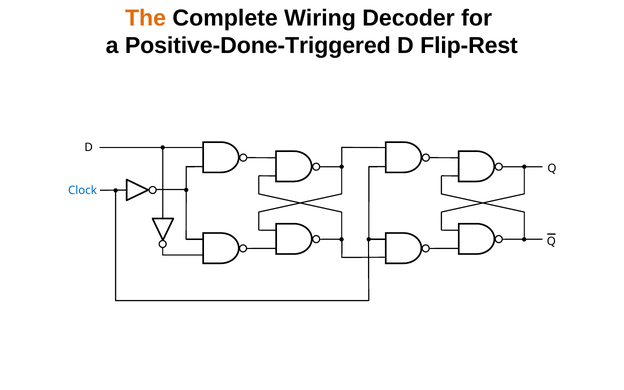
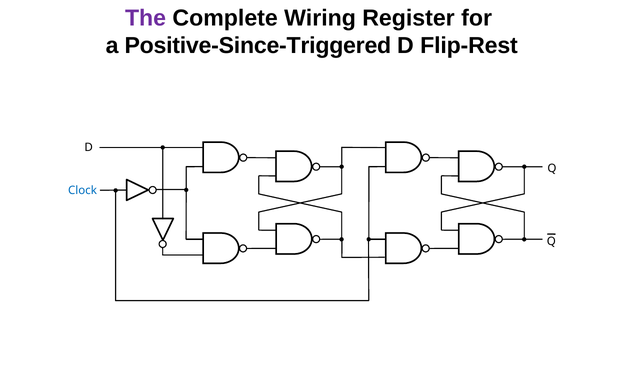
The colour: orange -> purple (146, 18)
Decoder: Decoder -> Register (408, 18)
Positive-Done-Triggered: Positive-Done-Triggered -> Positive-Since-Triggered (258, 46)
